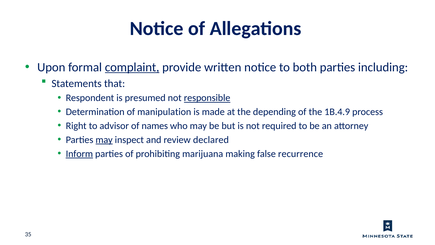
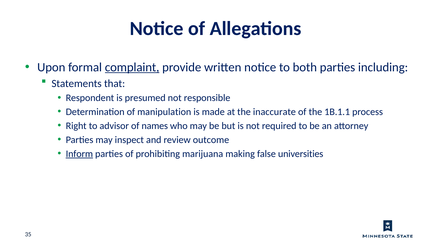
responsible underline: present -> none (207, 98)
depending: depending -> inaccurate (274, 112)
1B.4.9: 1B.4.9 -> 1B.1.1 (337, 112)
may underline: present -> none (104, 140)
declared: declared -> outcome (211, 140)
recurrence: recurrence -> universities (301, 154)
